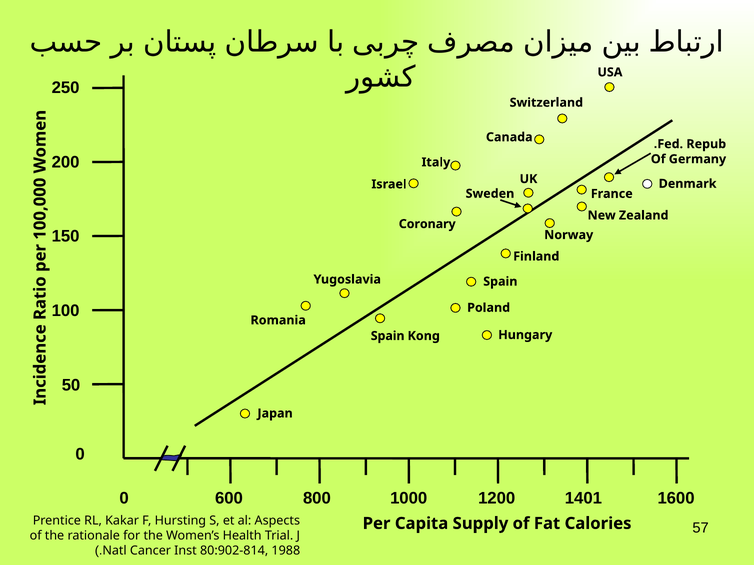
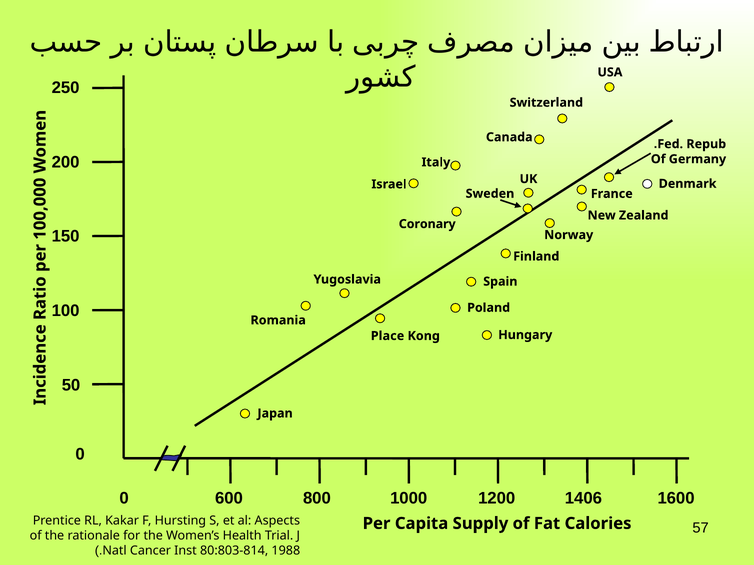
Spain: Spain -> Place (388, 336)
1401: 1401 -> 1406 (583, 499)
80:902-814: 80:902-814 -> 80:803-814 (234, 551)
